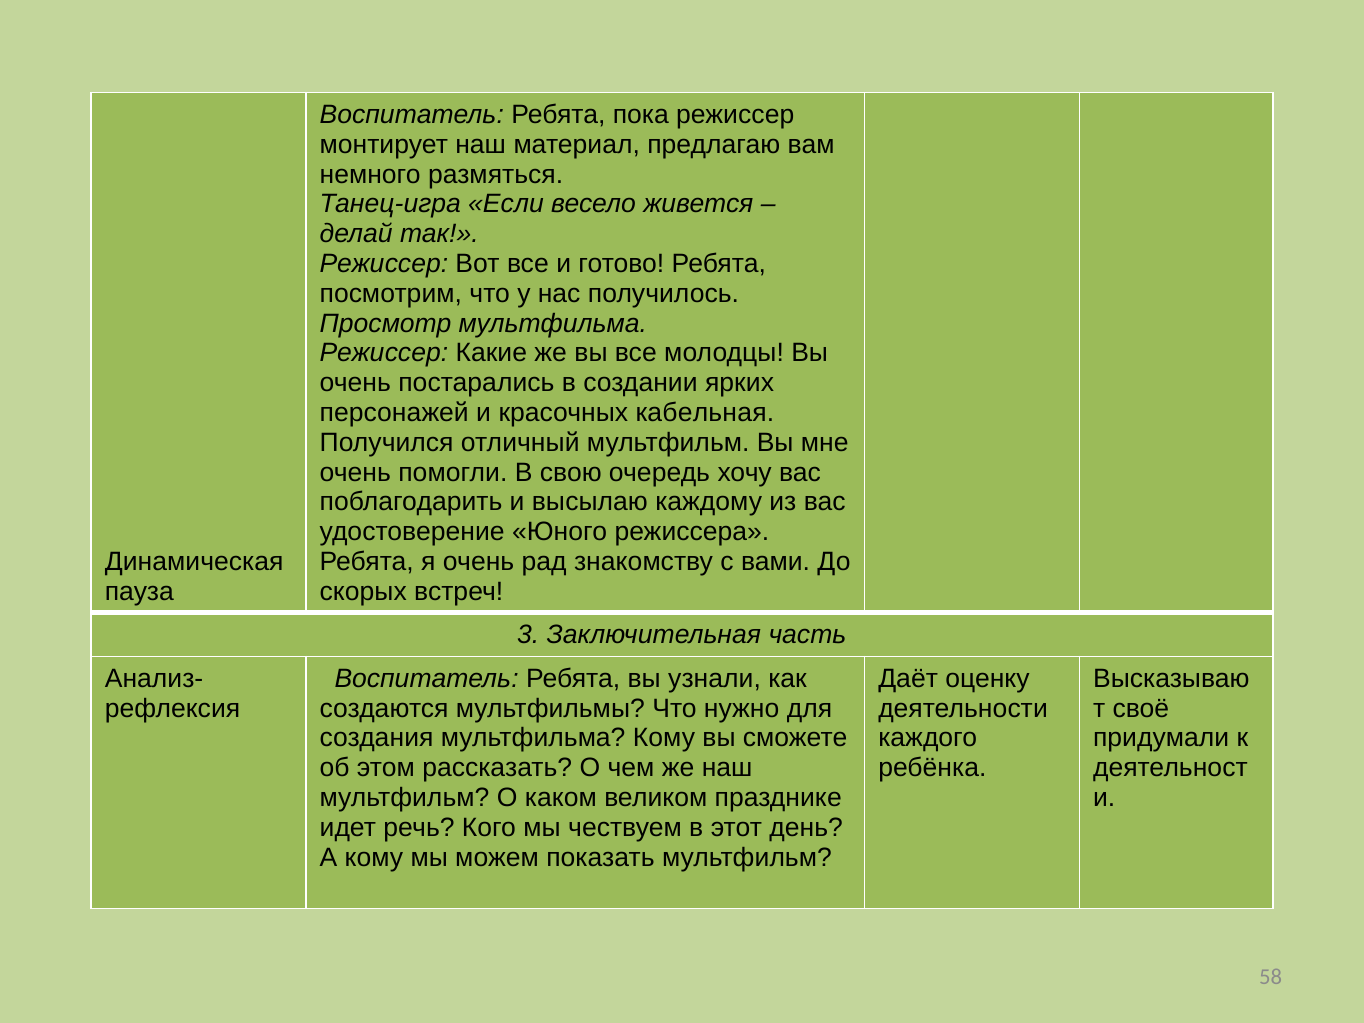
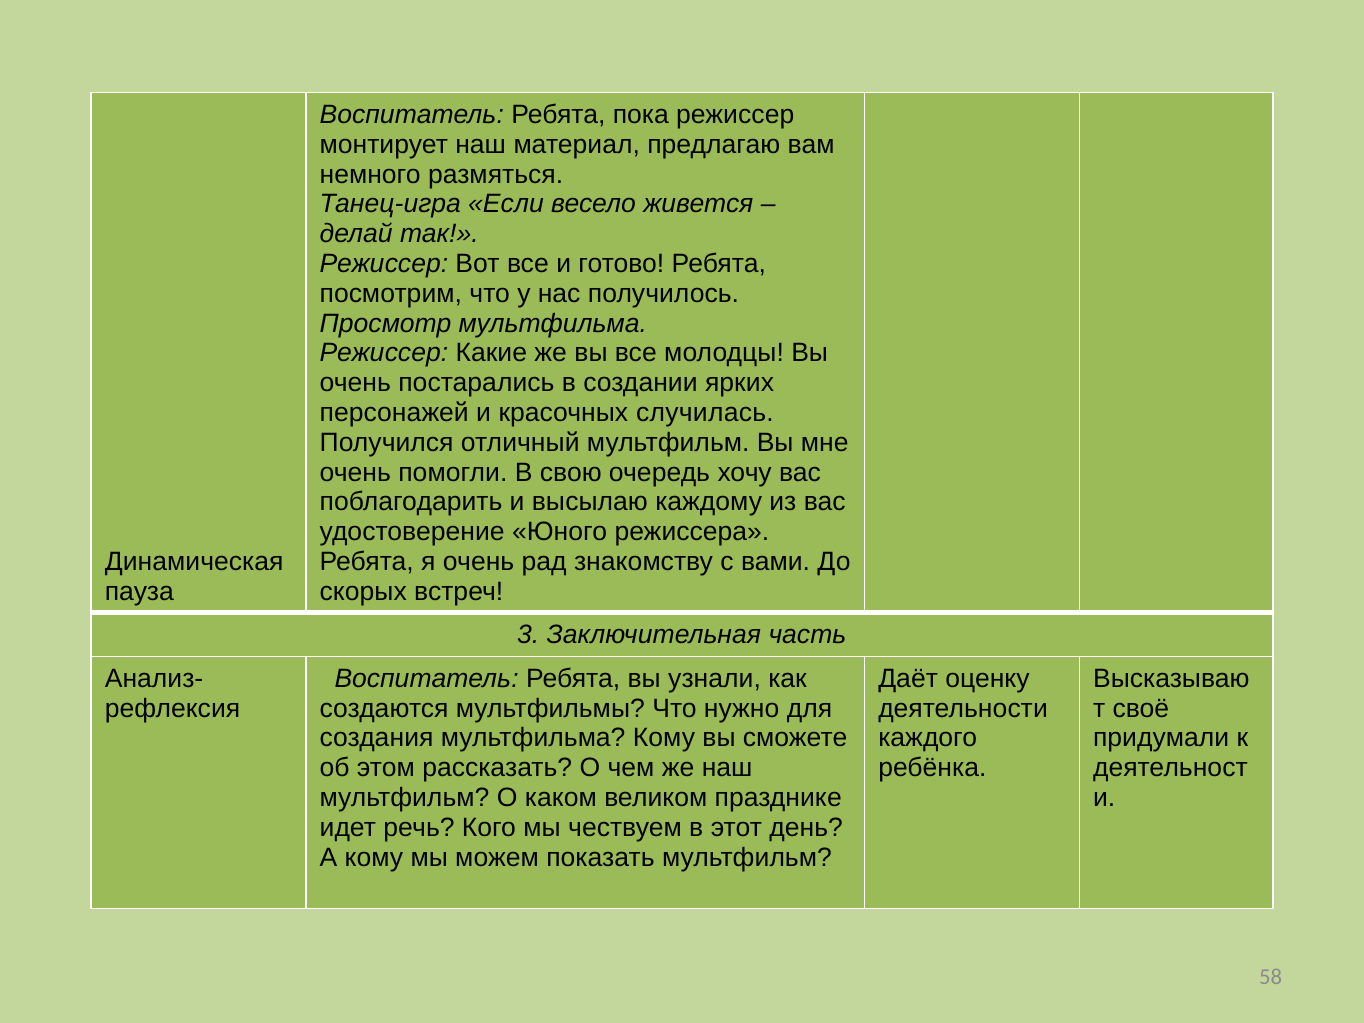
кабельная: кабельная -> случилась (705, 413)
